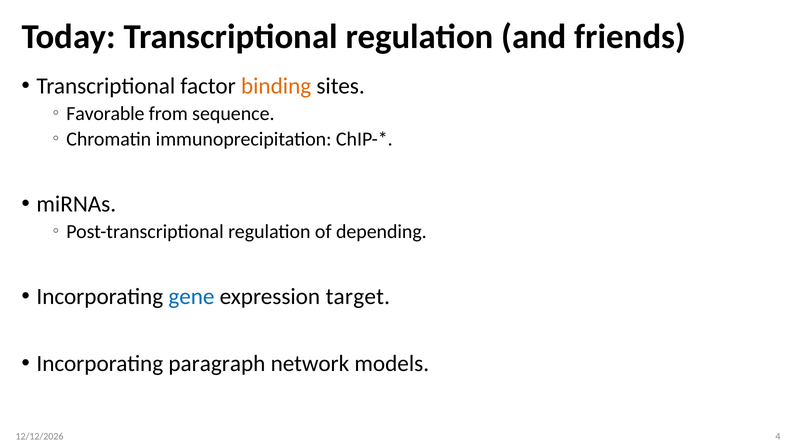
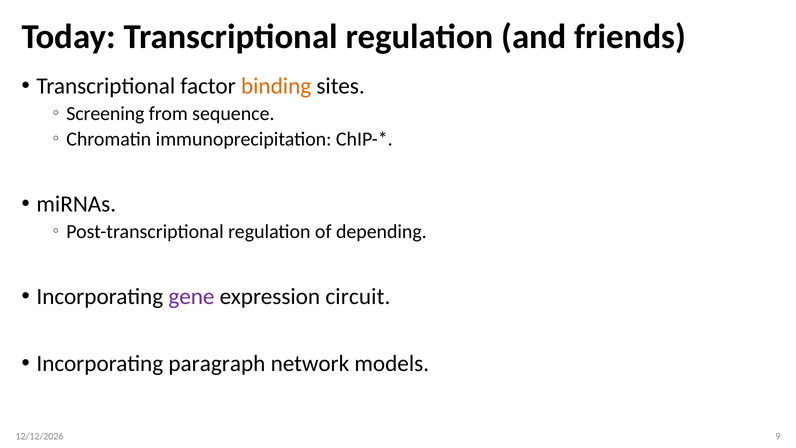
Favorable: Favorable -> Screening (105, 113)
gene colour: blue -> purple (191, 296)
target: target -> circuit (358, 296)
4: 4 -> 9 (778, 436)
